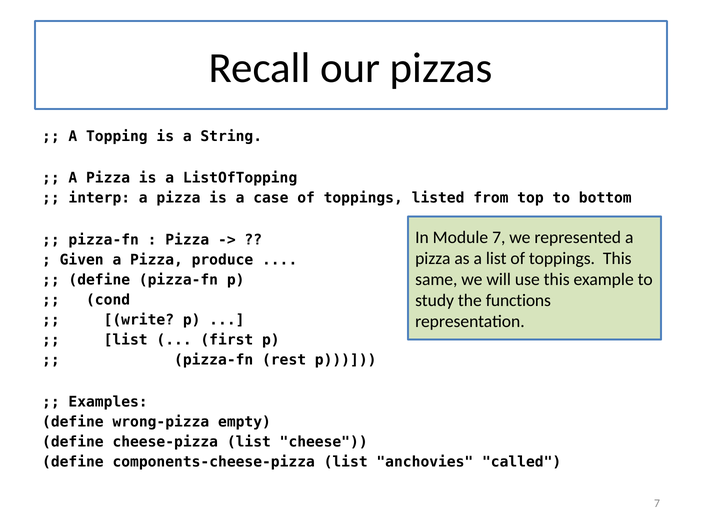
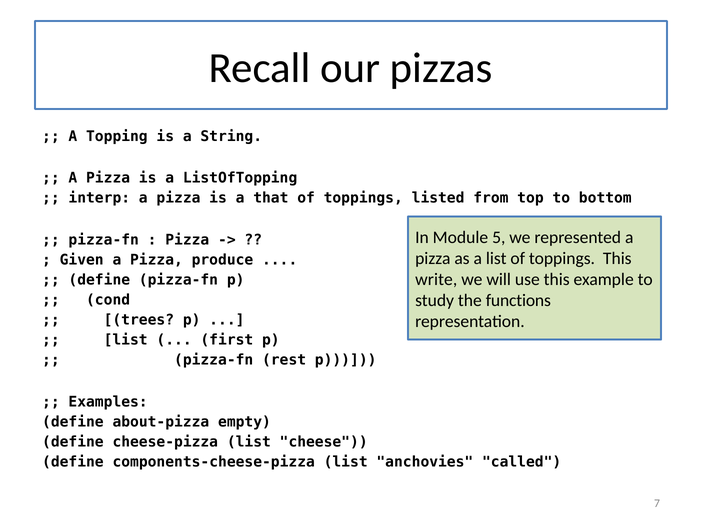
case: case -> that (271, 198)
Module 7: 7 -> 5 (499, 237)
same: same -> write (436, 279)
write: write -> trees (139, 320)
wrong-pizza: wrong-pizza -> about-pizza (161, 422)
